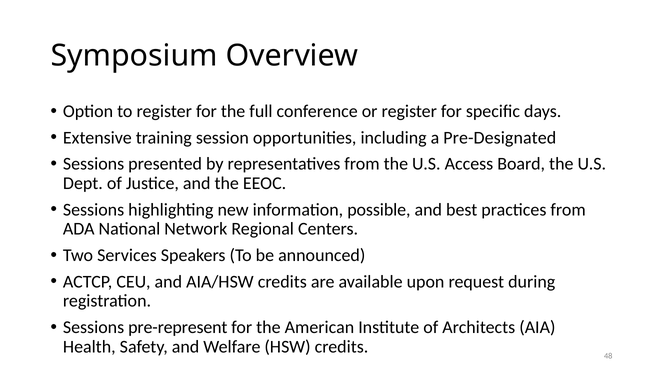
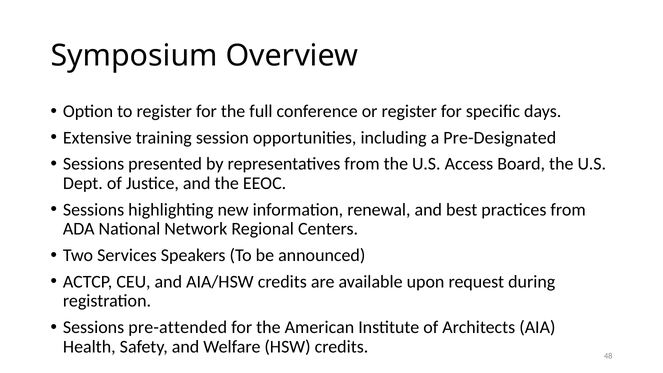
possible: possible -> renewal (379, 210)
pre-represent: pre-represent -> pre-attended (178, 327)
